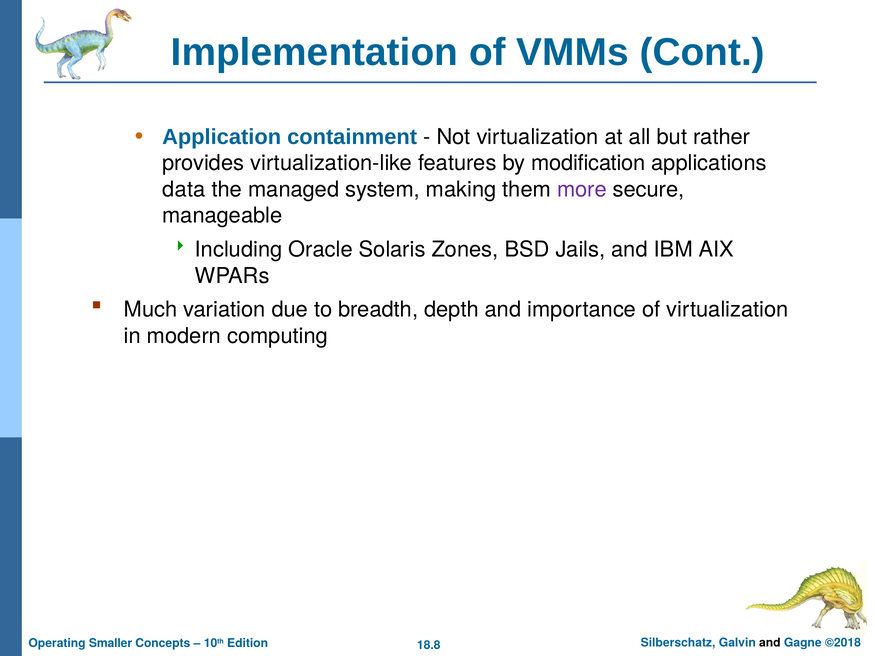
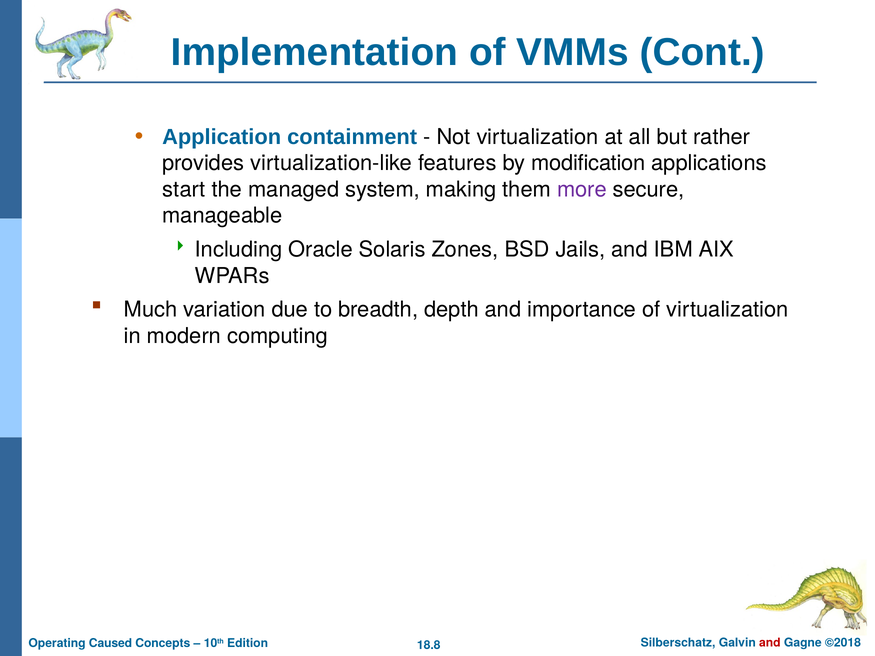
data: data -> start (184, 190)
Smaller: Smaller -> Caused (111, 644)
and colour: black -> red (770, 643)
